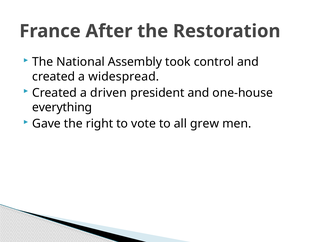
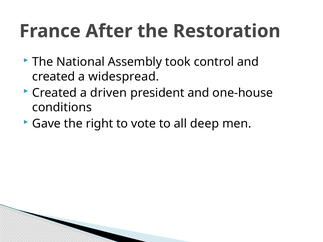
everything: everything -> conditions (62, 107)
grew: grew -> deep (205, 124)
